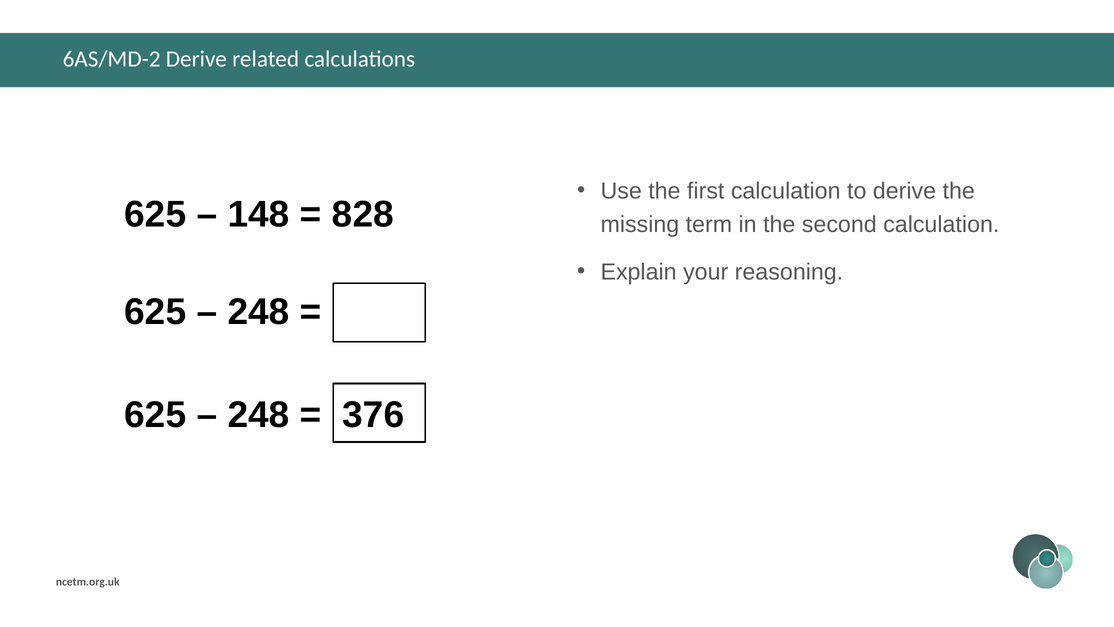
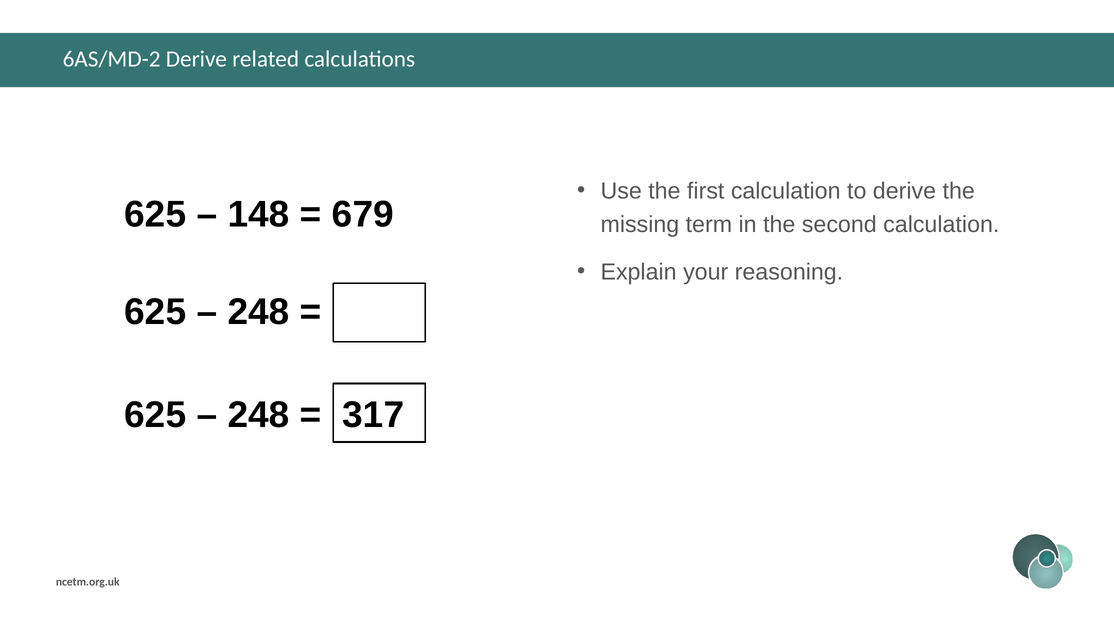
828: 828 -> 679 (363, 214)
376: 376 -> 317 (373, 415)
